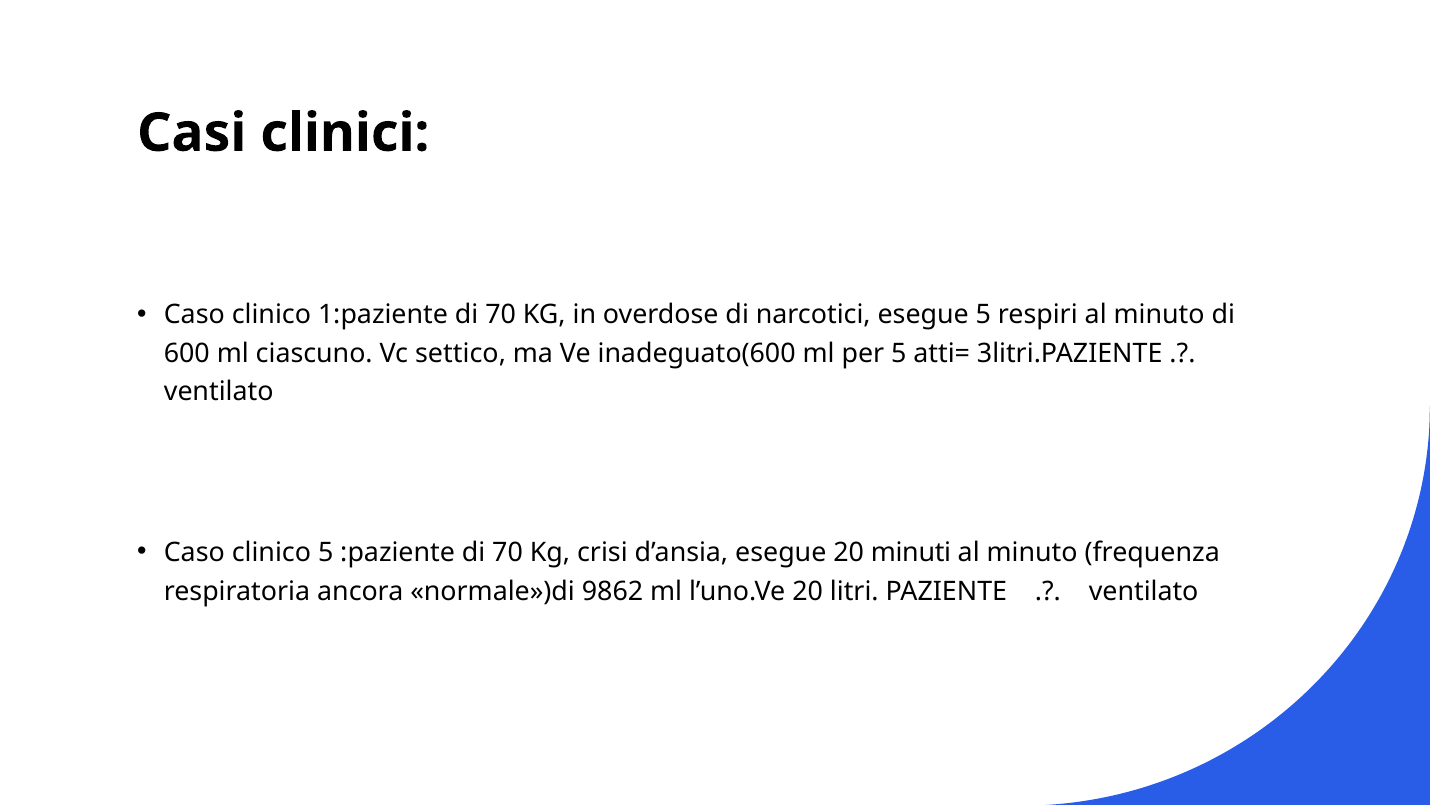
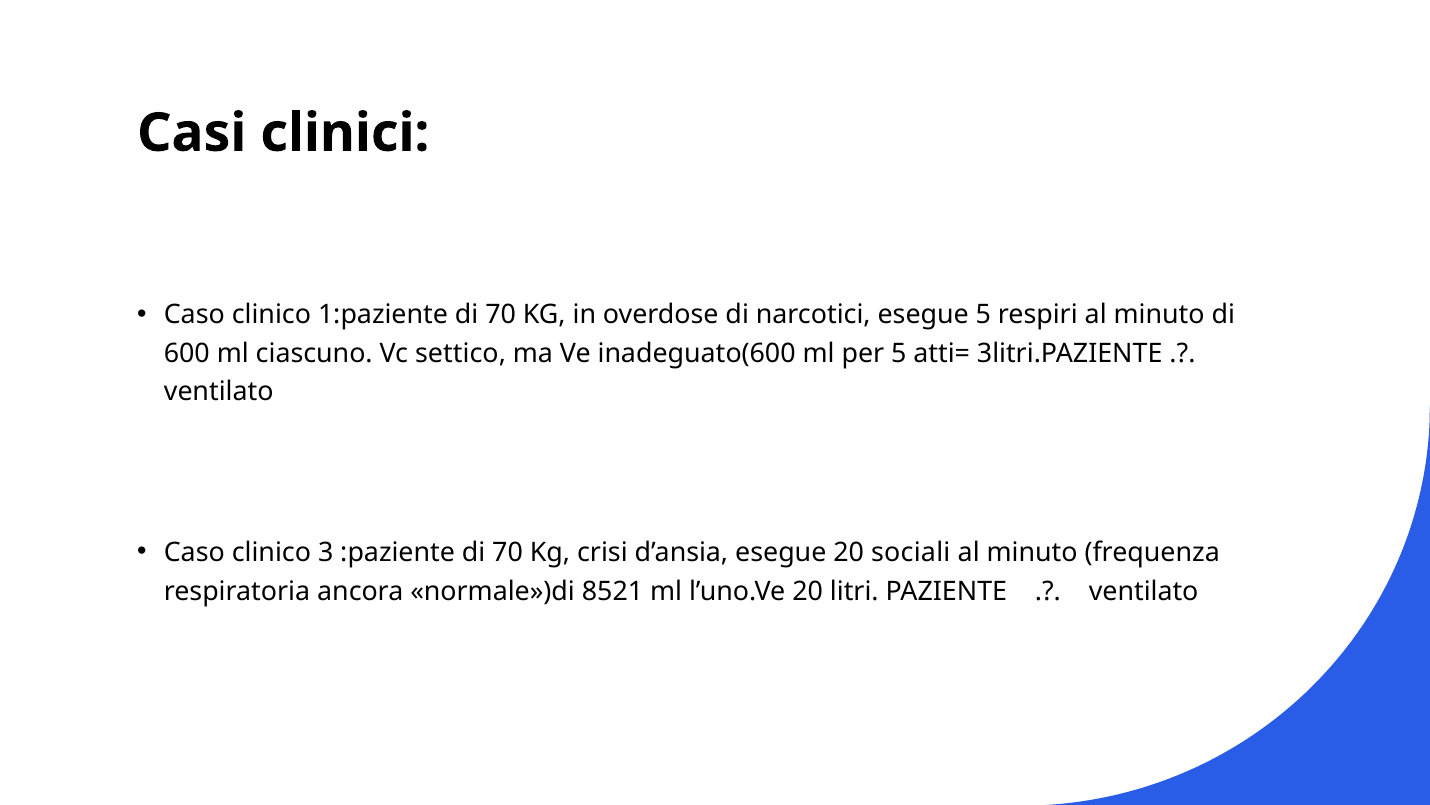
clinico 5: 5 -> 3 (326, 552)
minuti: minuti -> sociali (911, 552)
9862: 9862 -> 8521 (613, 591)
